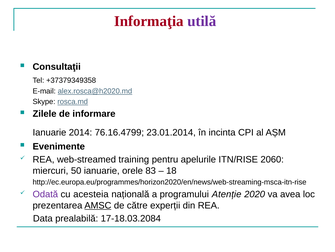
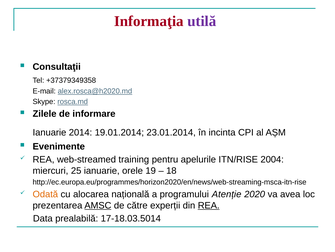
76.16.4799: 76.16.4799 -> 19.01.2014 (119, 132)
2060: 2060 -> 2004 (272, 159)
50: 50 -> 25 (76, 170)
83: 83 -> 19 (151, 170)
Odată colour: purple -> orange (45, 194)
acesteia: acesteia -> alocarea (91, 194)
REA underline: none -> present (209, 205)
17-18.03.2084: 17-18.03.2084 -> 17-18.03.5014 (131, 218)
